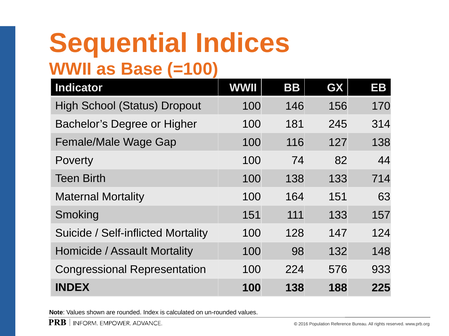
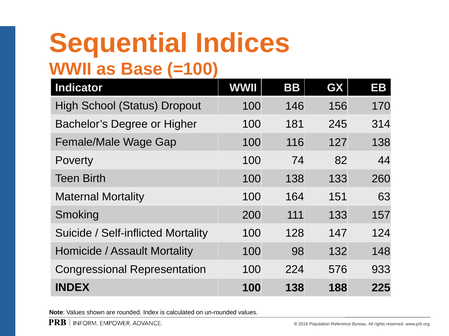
714: 714 -> 260 (381, 179)
Smoking 151: 151 -> 200 (252, 216)
